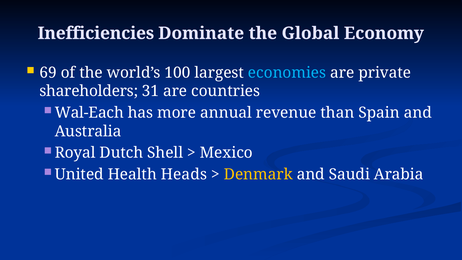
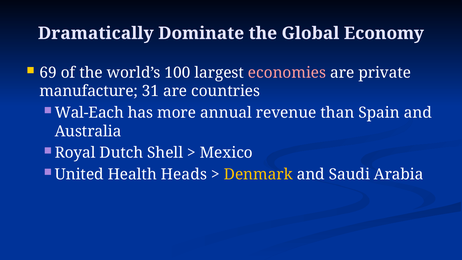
Inefficiencies: Inefficiencies -> Dramatically (96, 33)
economies colour: light blue -> pink (287, 73)
shareholders: shareholders -> manufacture (89, 91)
